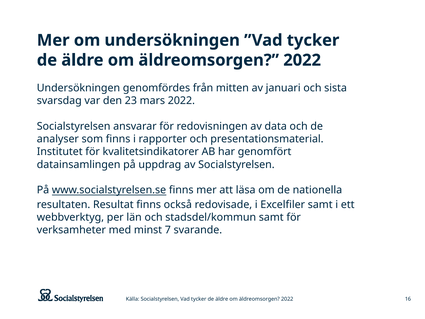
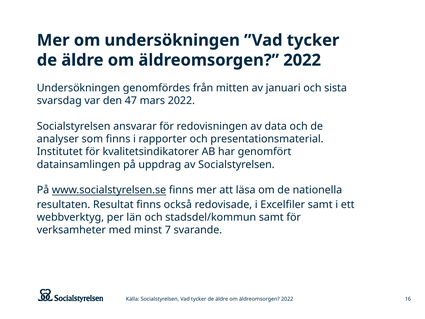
23: 23 -> 47 (131, 101)
